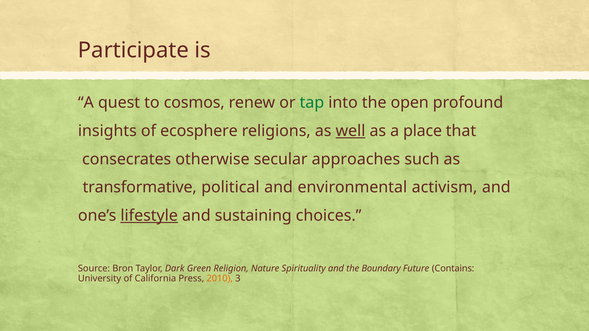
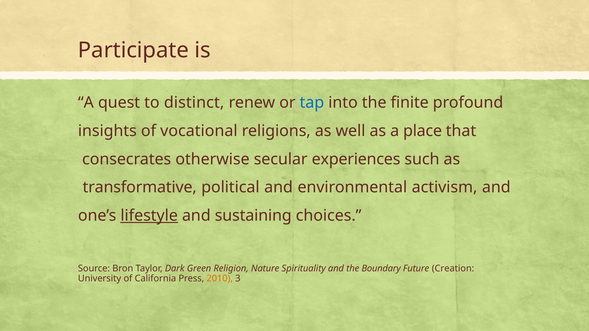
cosmos: cosmos -> distinct (194, 103)
tap colour: green -> blue (312, 103)
open: open -> finite (410, 103)
ecosphere: ecosphere -> vocational (199, 131)
well underline: present -> none (350, 131)
approaches: approaches -> experiences (356, 159)
Contains: Contains -> Creation (453, 269)
